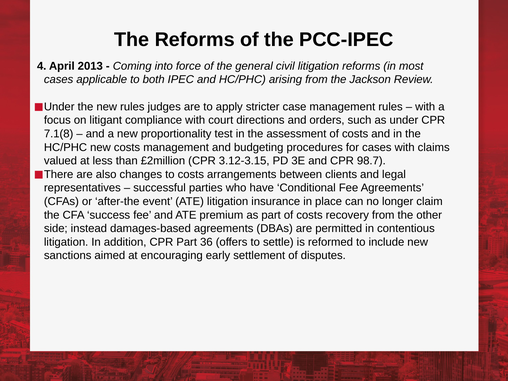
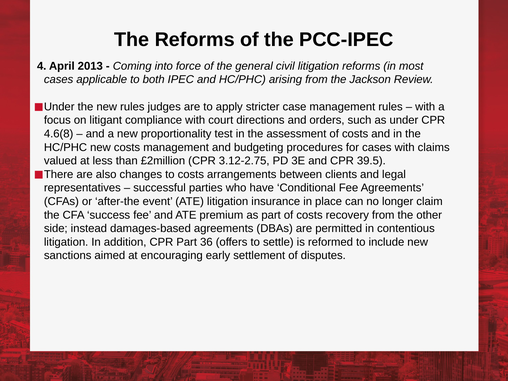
7.1(8: 7.1(8 -> 4.6(8 (59, 134)
3.12-3.15: 3.12-3.15 -> 3.12-2.75 (244, 161)
98.7: 98.7 -> 39.5 (371, 161)
